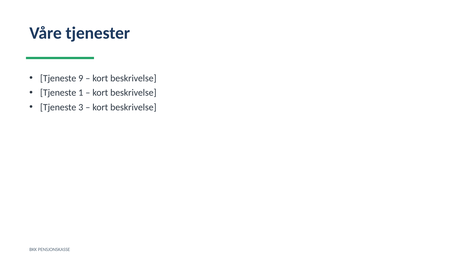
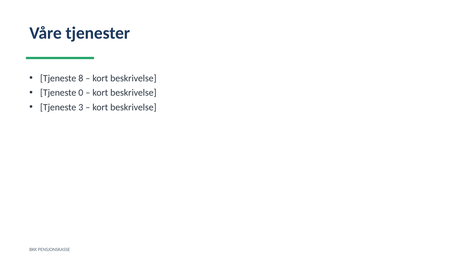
9: 9 -> 8 (81, 78)
1: 1 -> 0 (81, 92)
